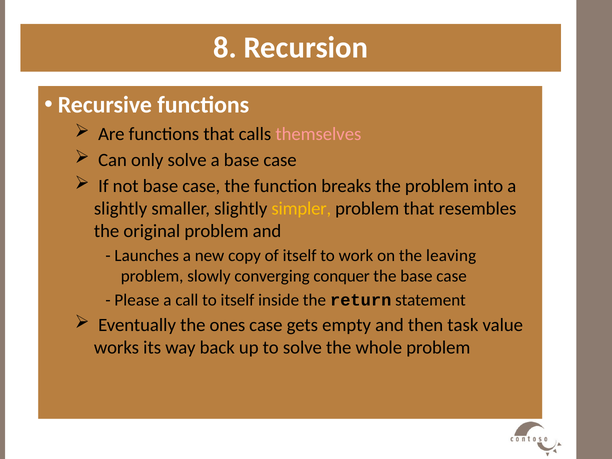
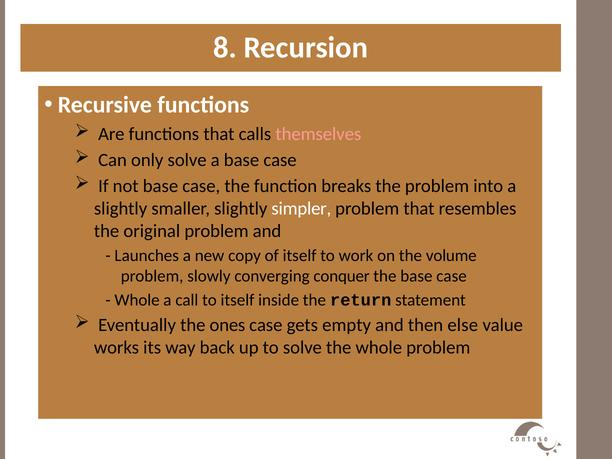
simpler colour: yellow -> white (301, 209)
leaving: leaving -> volume (451, 256)
Please: Please -> Whole (137, 300)
task: task -> else (463, 325)
